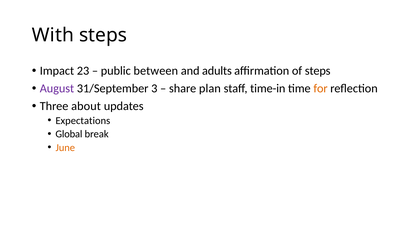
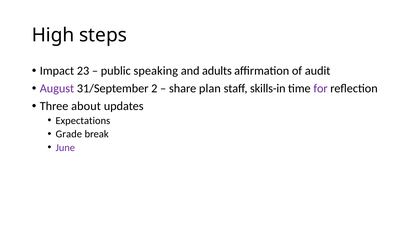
With: With -> High (53, 35)
between: between -> speaking (156, 71)
of steps: steps -> audit (318, 71)
3: 3 -> 2 (154, 88)
time-in: time-in -> skills-in (268, 88)
for colour: orange -> purple (321, 88)
Global: Global -> Grade (69, 134)
June colour: orange -> purple (65, 147)
